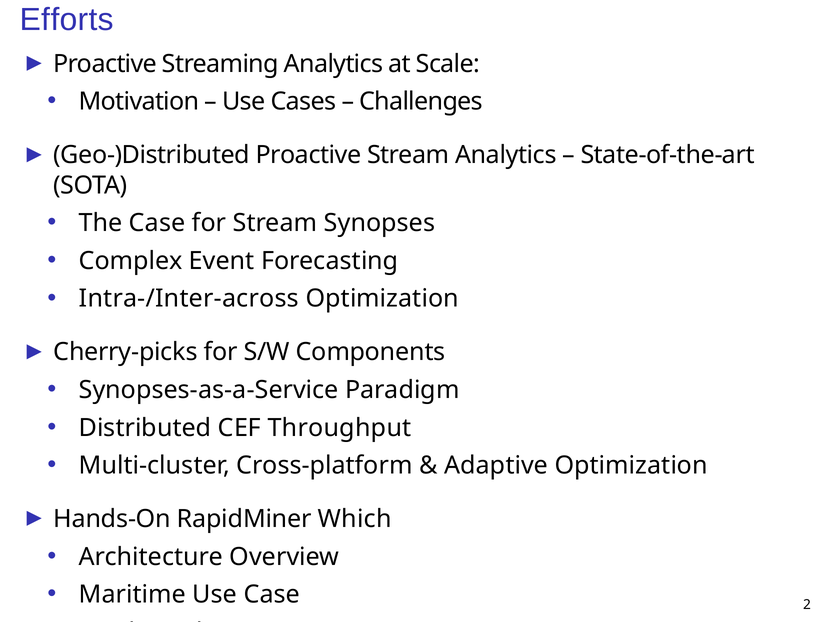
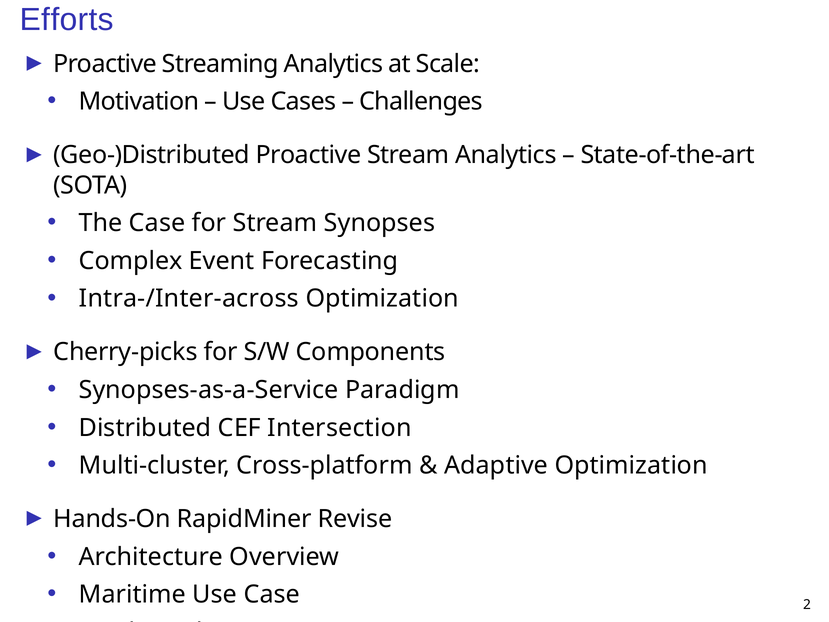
Throughput: Throughput -> Intersection (340, 428)
Which: Which -> Revise (355, 519)
